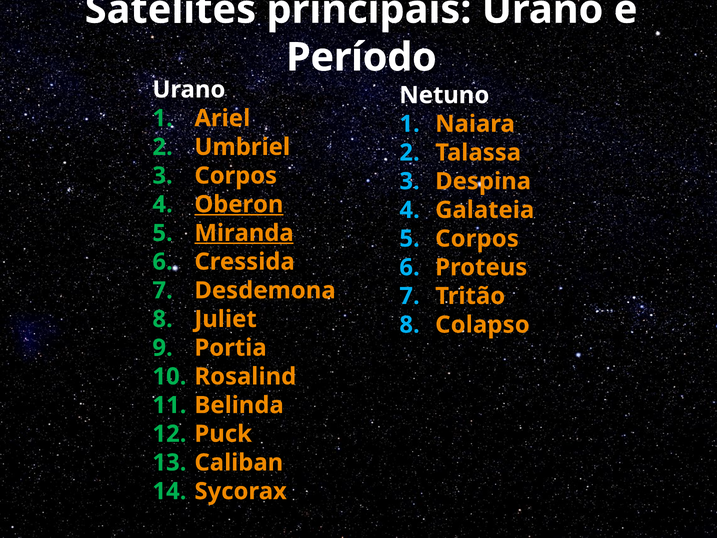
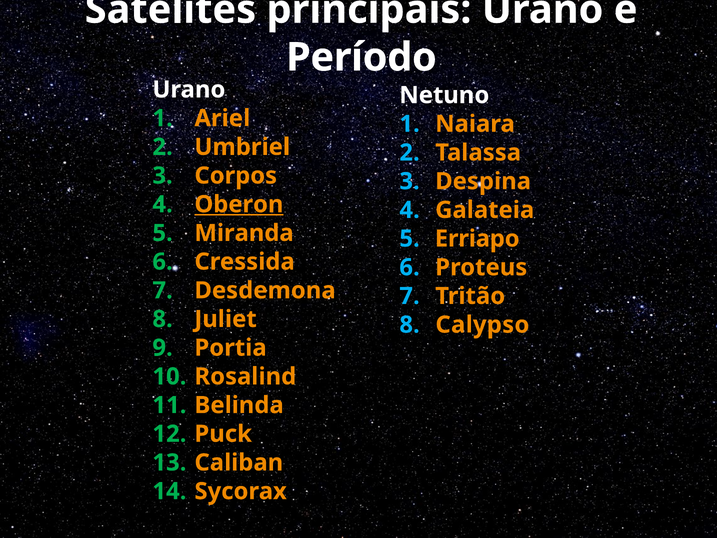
Miranda underline: present -> none (244, 233)
Corpos: Corpos -> Erriapo (477, 239)
Colapso: Colapso -> Calypso (482, 325)
